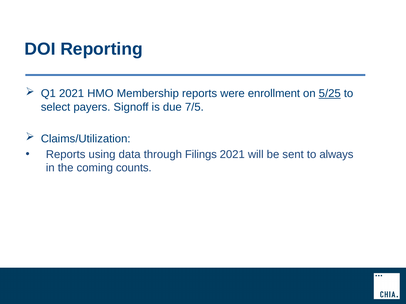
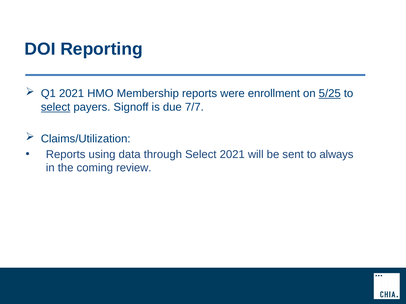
select underline: none -> present (56, 107)
7/5: 7/5 -> 7/7 (194, 107)
through Filings: Filings -> Select (201, 155)
counts: counts -> review (134, 168)
